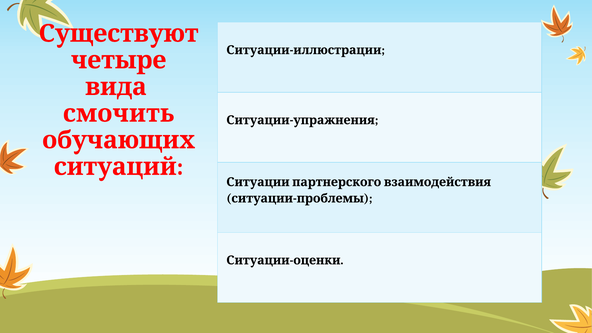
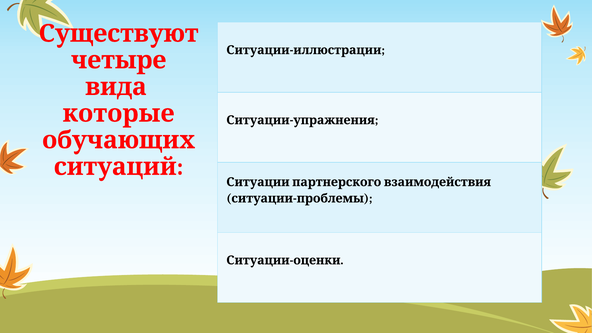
смочить: смочить -> которые (119, 113)
